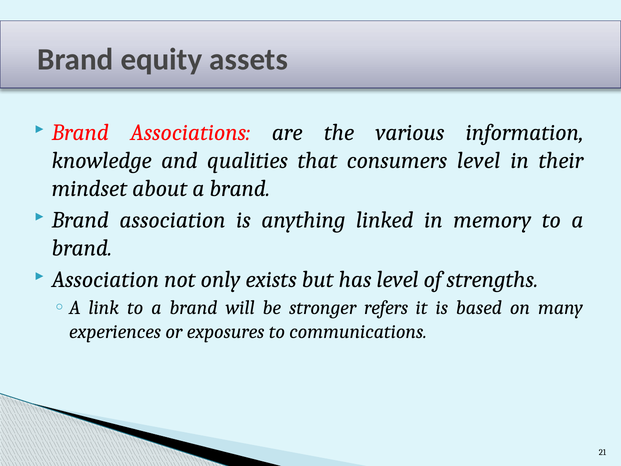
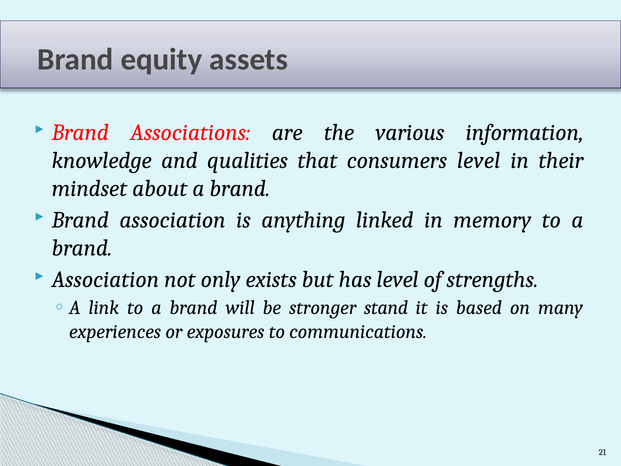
refers: refers -> stand (386, 308)
